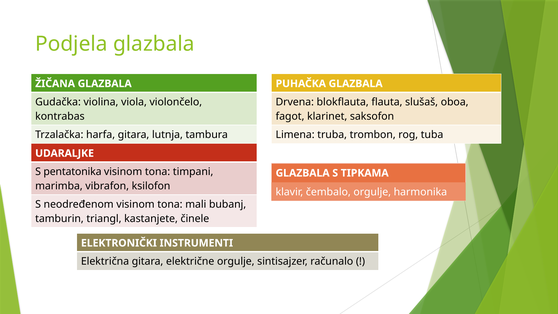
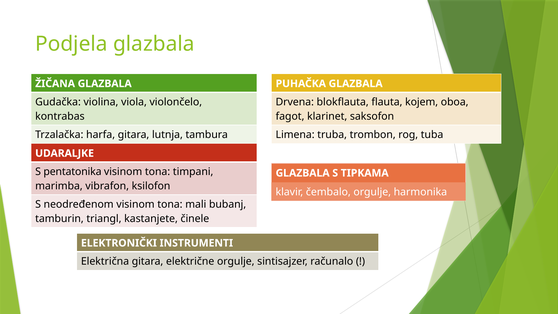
slušaš: slušaš -> kojem (422, 102)
